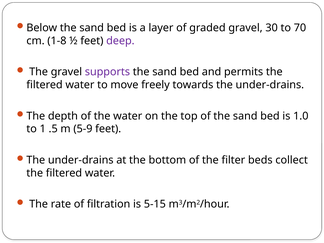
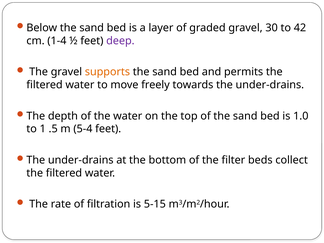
70: 70 -> 42 (300, 28)
1-8: 1-8 -> 1-4 (57, 41)
supports colour: purple -> orange (107, 72)
5-9: 5-9 -> 5-4 (83, 129)
